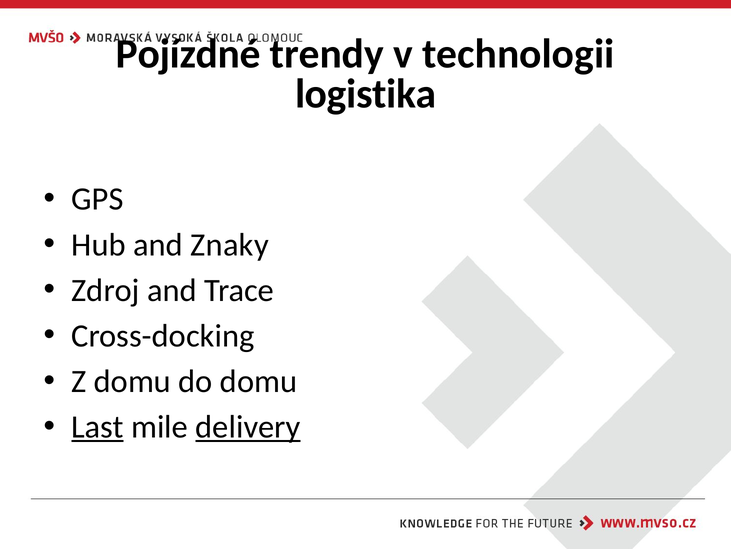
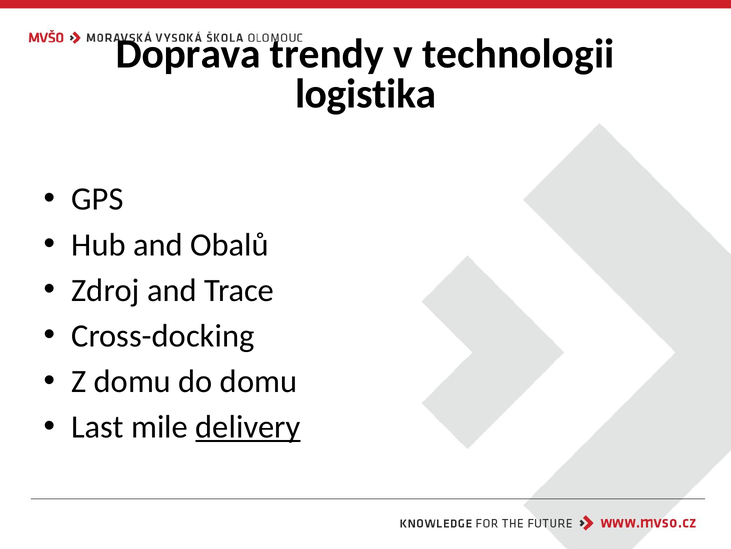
Pojízdné: Pojízdné -> Doprava (188, 54)
Znaky: Znaky -> Obalů (230, 244)
Last underline: present -> none (98, 427)
